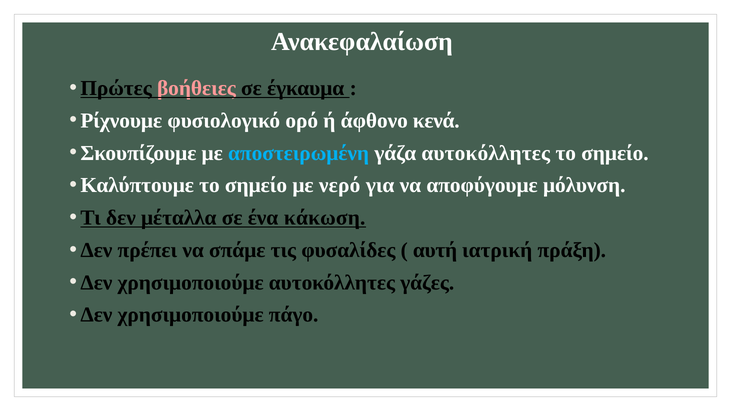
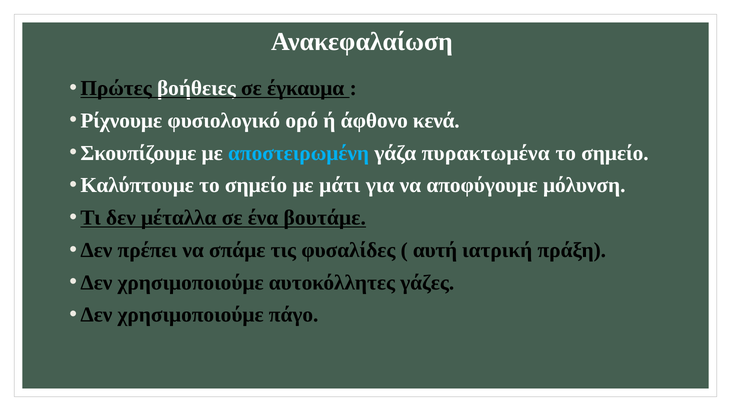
βοήθειες colour: pink -> white (196, 88)
γάζα αυτοκόλλητες: αυτοκόλλητες -> πυρακτωμένα (486, 153)
νερό: νερό -> μάτι (340, 185)
κάκωση: κάκωση -> βουτάμε (325, 218)
